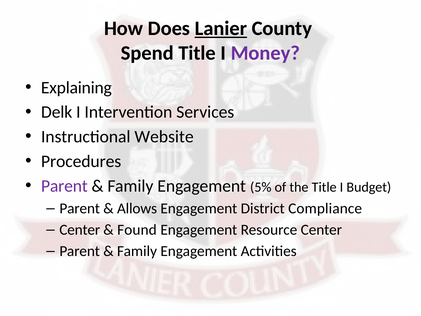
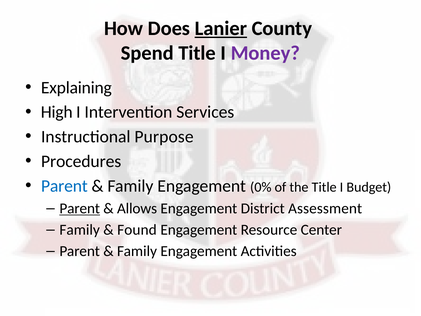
Delk: Delk -> High (57, 112)
Website: Website -> Purpose (164, 137)
Parent colour: purple -> blue (64, 186)
5%: 5% -> 0% (261, 187)
Parent underline: none -> present (80, 208)
Compliance: Compliance -> Assessment (325, 208)
Center: Center -> Family (80, 230)
